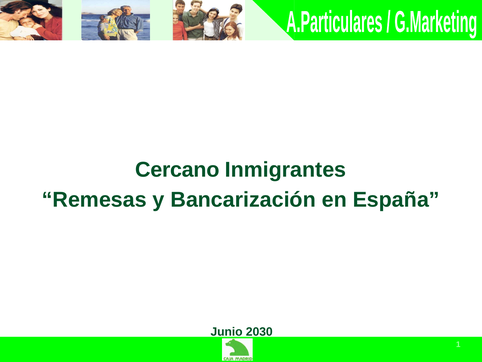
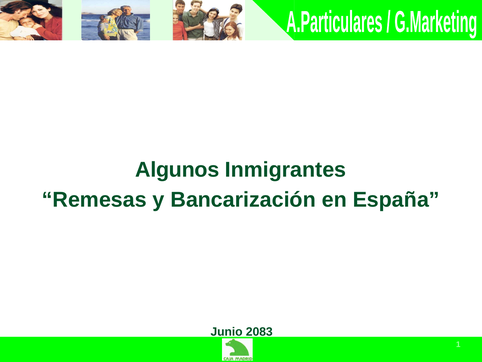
Cercano: Cercano -> Algunos (177, 170)
2030: 2030 -> 2083 (259, 331)
